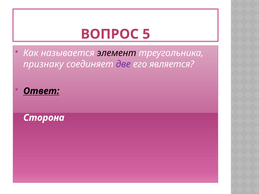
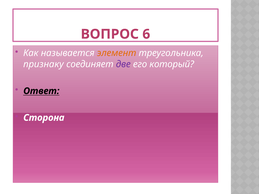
5: 5 -> 6 (146, 34)
элемент colour: black -> orange (117, 53)
является: является -> который (172, 64)
